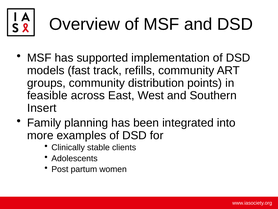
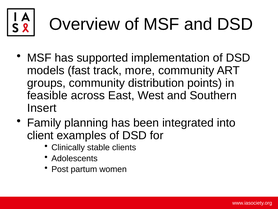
refills: refills -> more (140, 70)
more: more -> client (40, 135)
